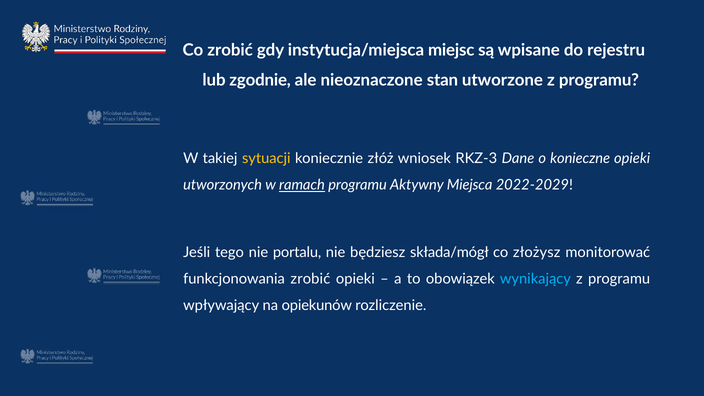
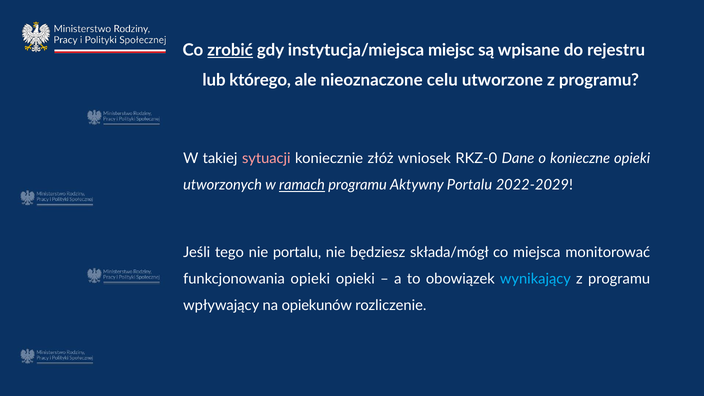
zrobić underline: none -> present (230, 50)
zgodnie: zgodnie -> którego (260, 80)
stan: stan -> celu (442, 80)
sytuacji colour: yellow -> pink (266, 159)
RKZ-3: RKZ-3 -> RKZ-0 (476, 159)
Aktywny Miejsca: Miejsca -> Portalu (469, 185)
złożysz: złożysz -> miejsca (537, 253)
funkcjonowania zrobić: zrobić -> opieki (310, 279)
